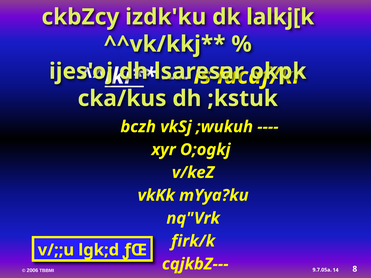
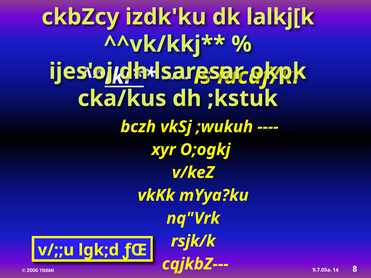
firk/k: firk/k -> rsjk/k (193, 241)
